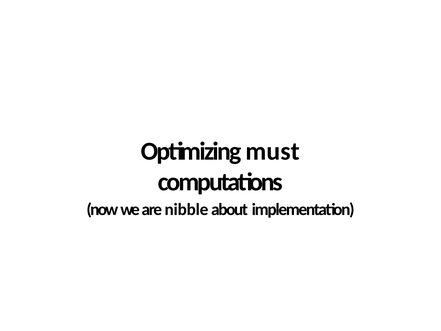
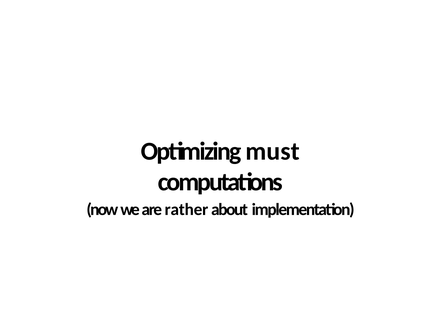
nibble: nibble -> rather (186, 209)
